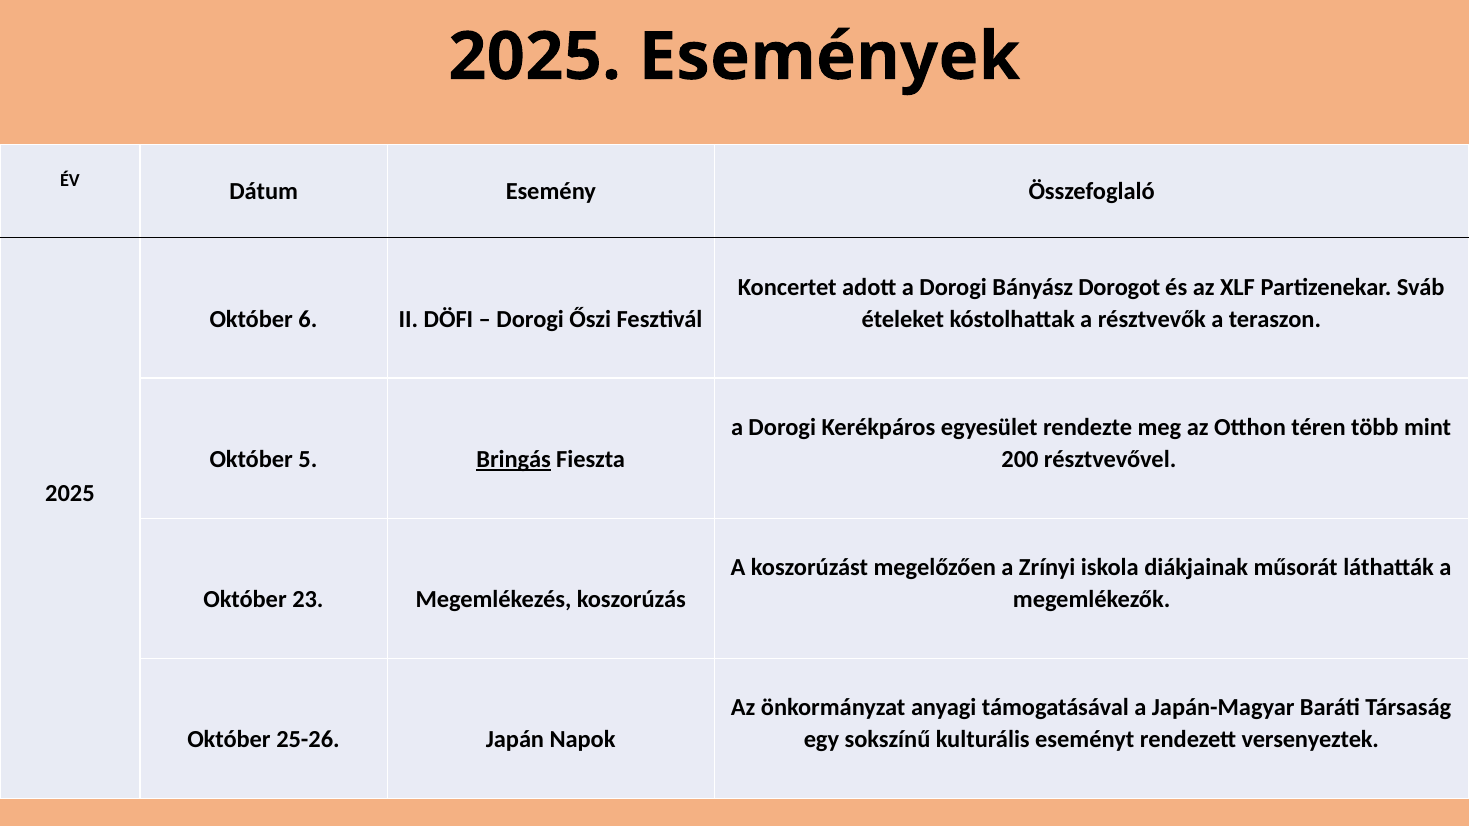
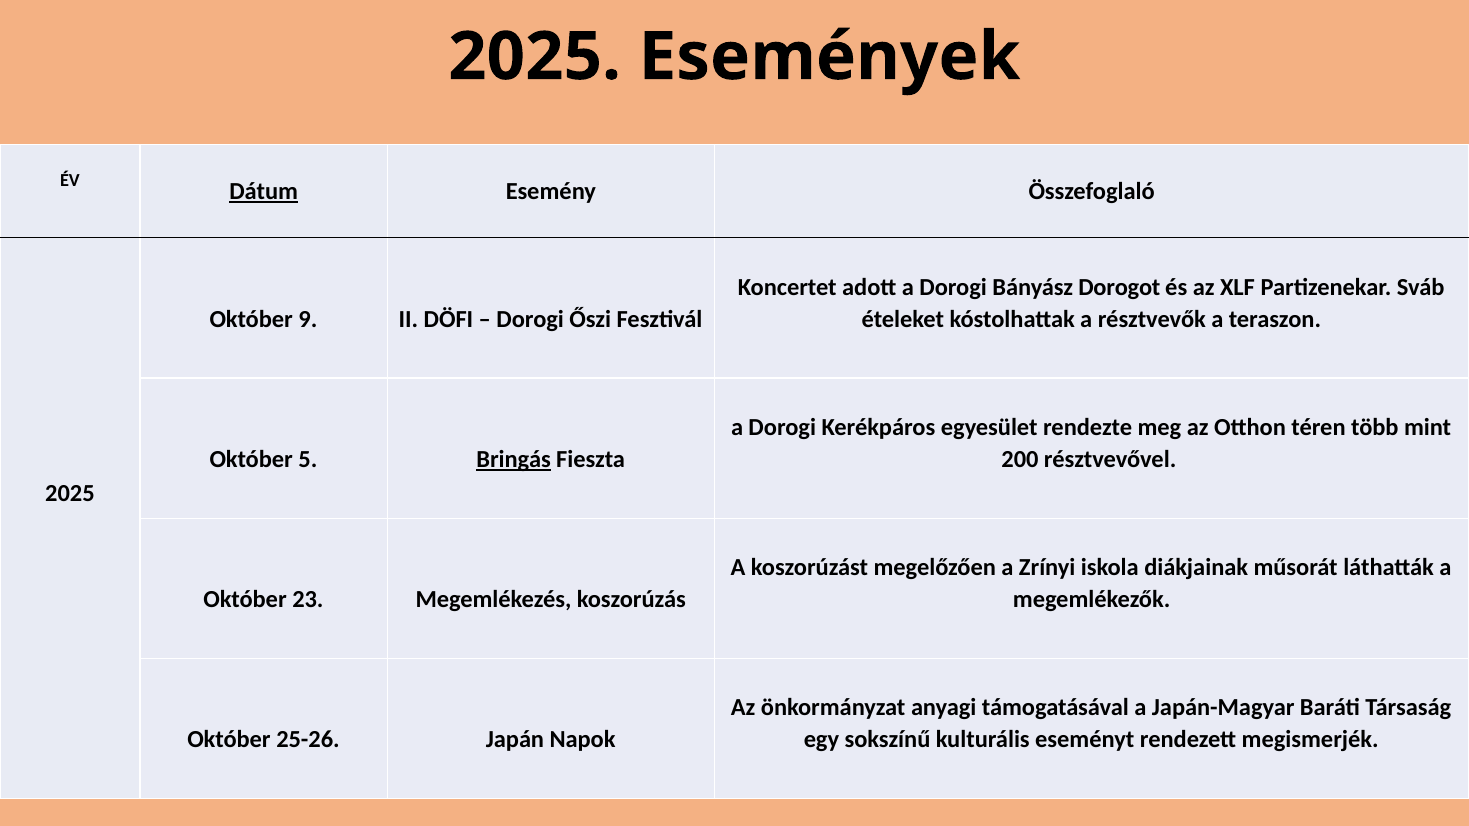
Dátum underline: none -> present (264, 192)
6: 6 -> 9 (308, 319)
versenyeztek: versenyeztek -> megismerjék (1310, 740)
